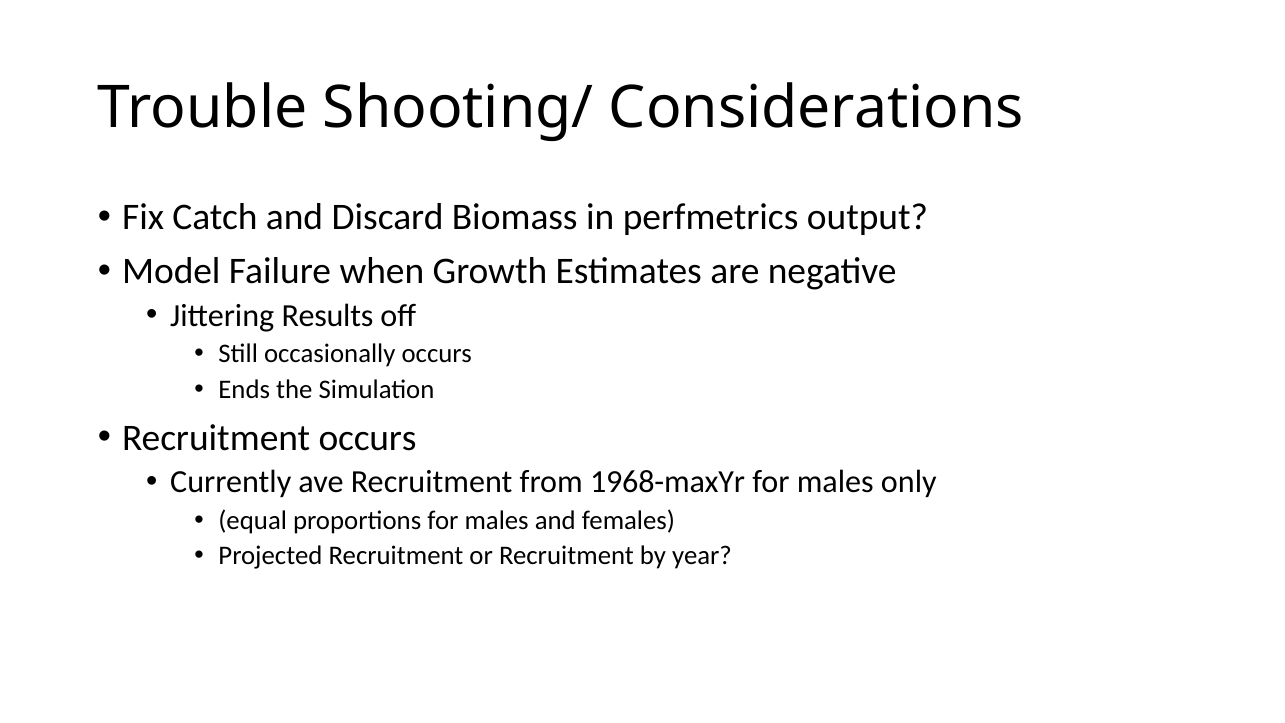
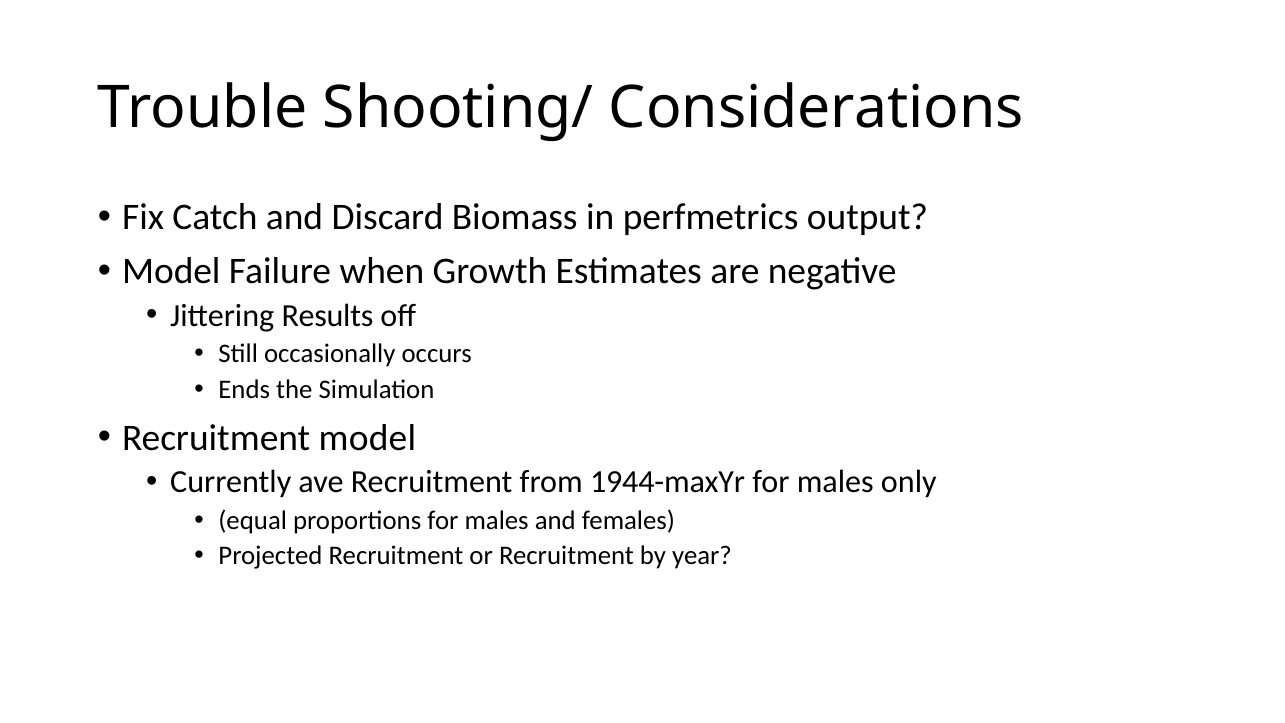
Recruitment occurs: occurs -> model (367, 438)
1968-maxYr: 1968-maxYr -> 1944-maxYr (668, 482)
